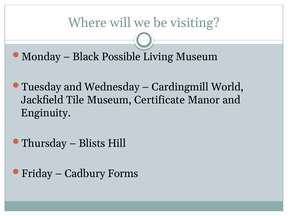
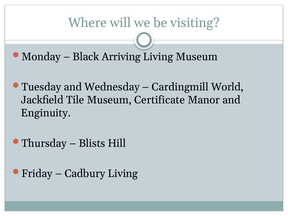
Possible: Possible -> Arriving (121, 57)
Cadbury Forms: Forms -> Living (123, 174)
